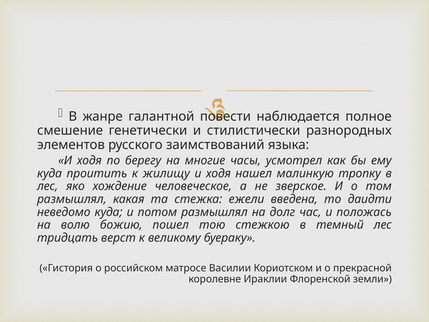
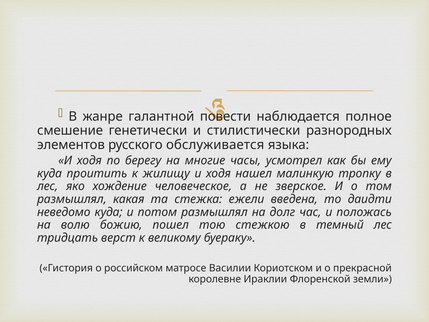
заимствований: заимствований -> обслуживается (215, 145)
